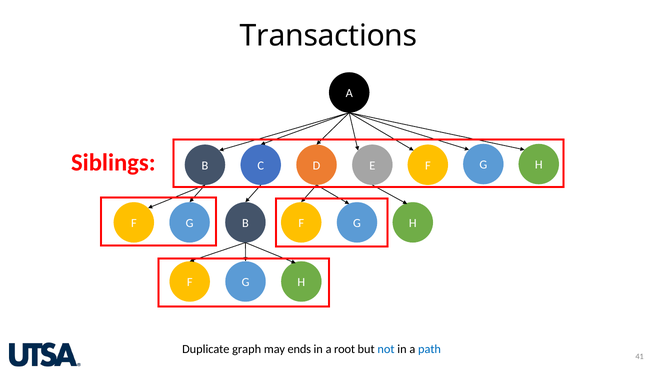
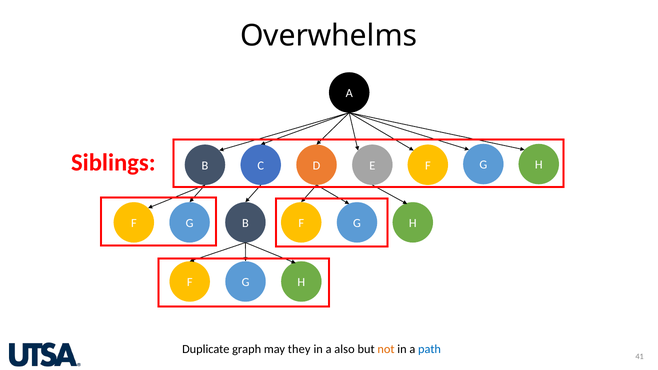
Transactions: Transactions -> Overwhelms (329, 36)
ends: ends -> they (299, 349)
root: root -> also (344, 349)
not colour: blue -> orange (386, 349)
